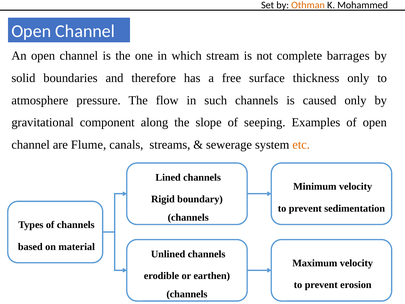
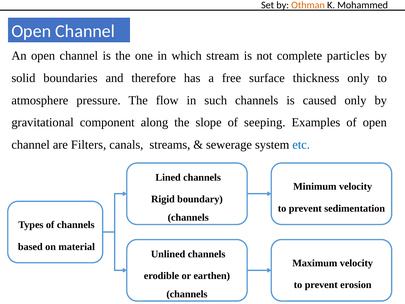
barrages: barrages -> particles (348, 56)
Flume: Flume -> Filters (89, 145)
etc colour: orange -> blue (301, 145)
